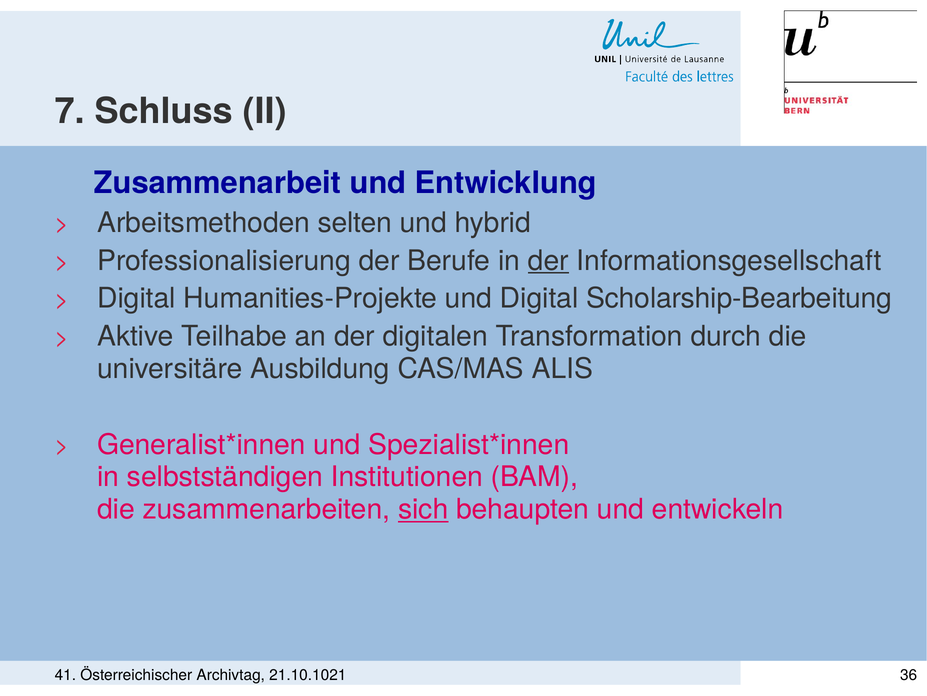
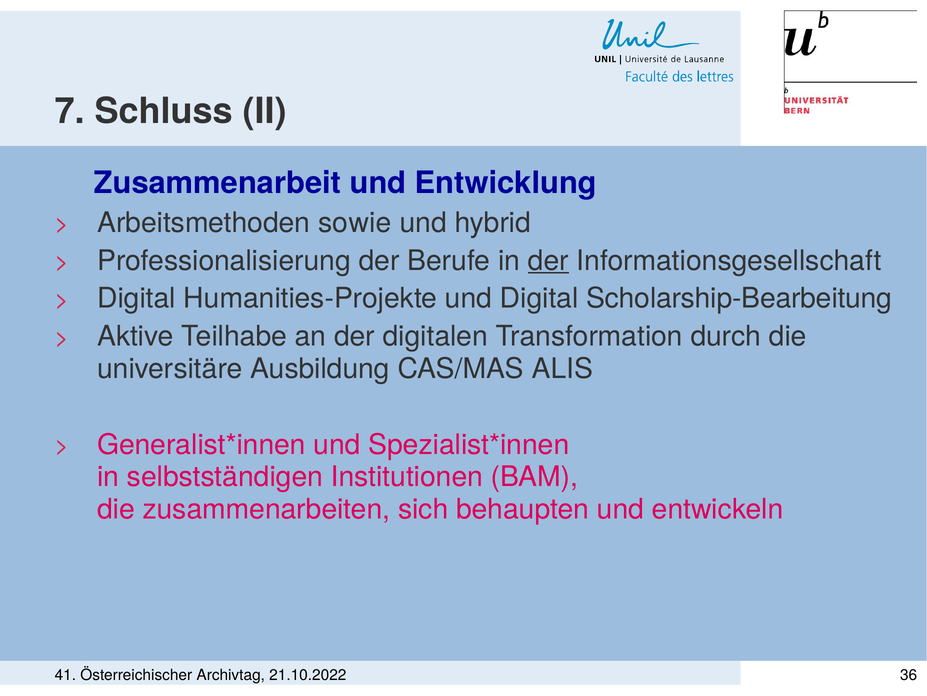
selten: selten -> sowie (355, 222)
sich underline: present -> none (423, 509)
21.10.1021: 21.10.1021 -> 21.10.2022 (308, 674)
